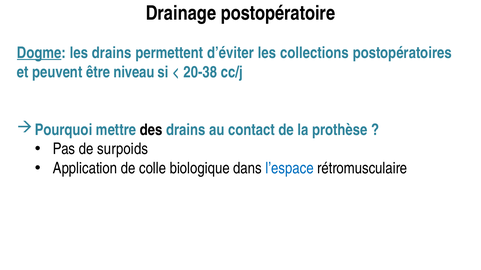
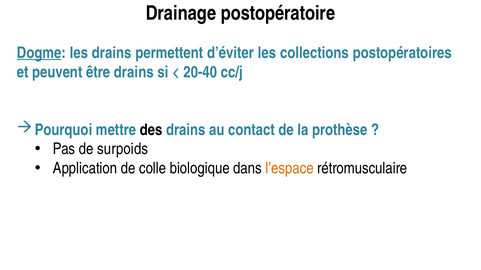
être niveau: niveau -> drains (134, 72)
20-38: 20-38 -> 20-40 (200, 72)
l’espace colour: blue -> orange (290, 169)
